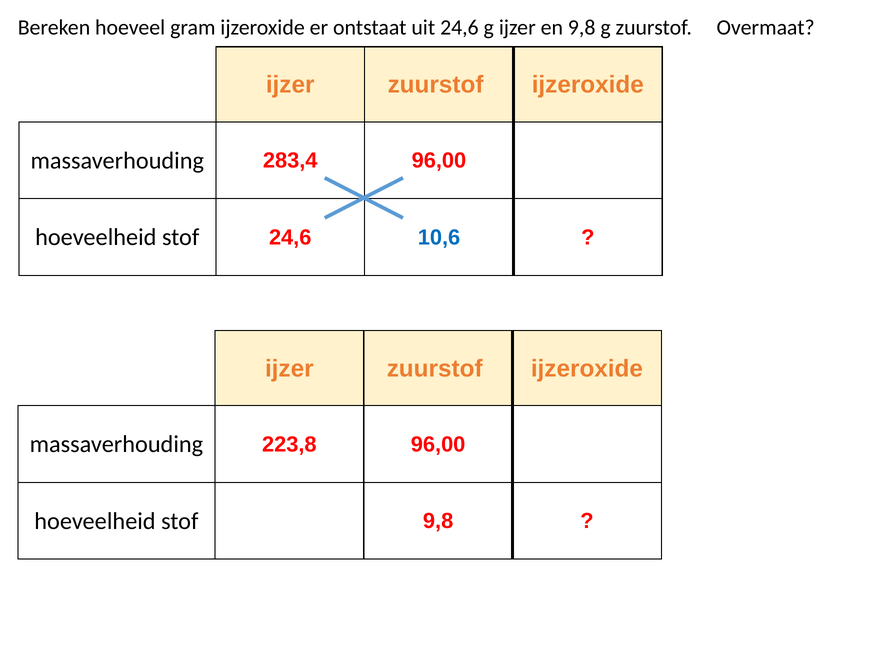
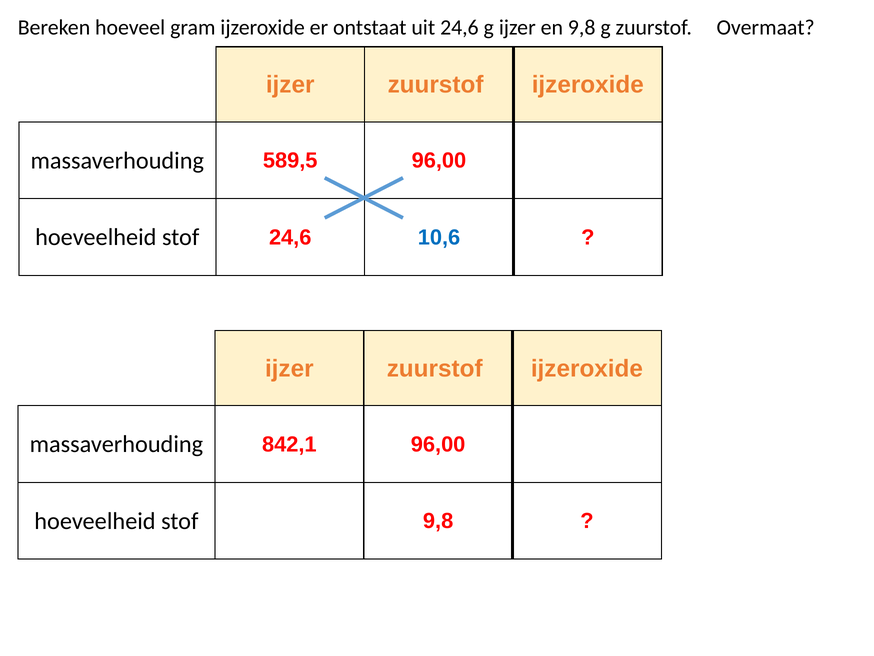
283,4: 283,4 -> 589,5 (290, 161)
223,8: 223,8 -> 842,1 (289, 444)
